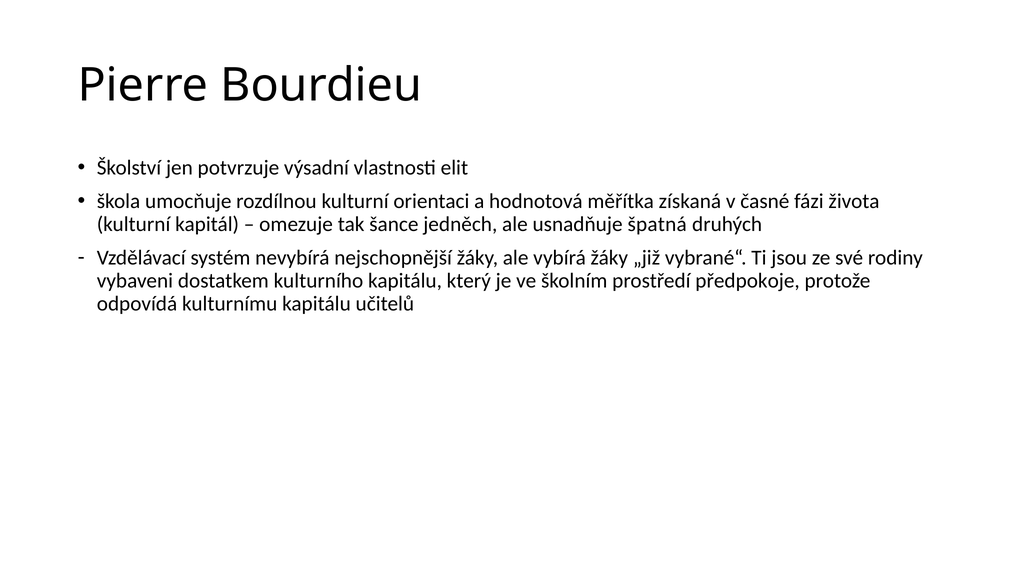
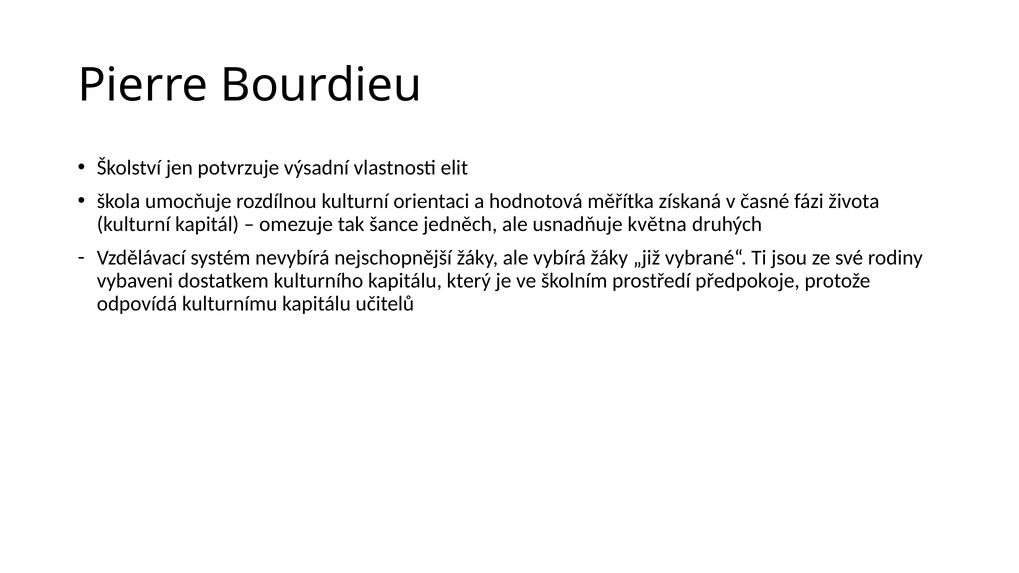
špatná: špatná -> května (657, 224)
